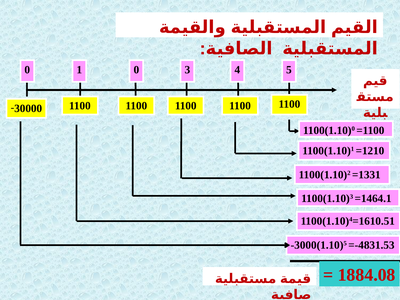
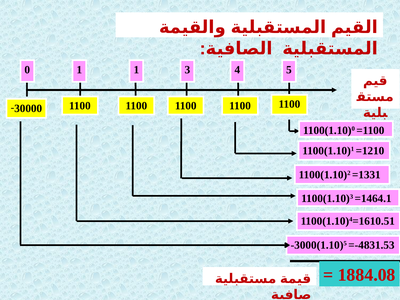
1 0: 0 -> 1 (136, 70)
